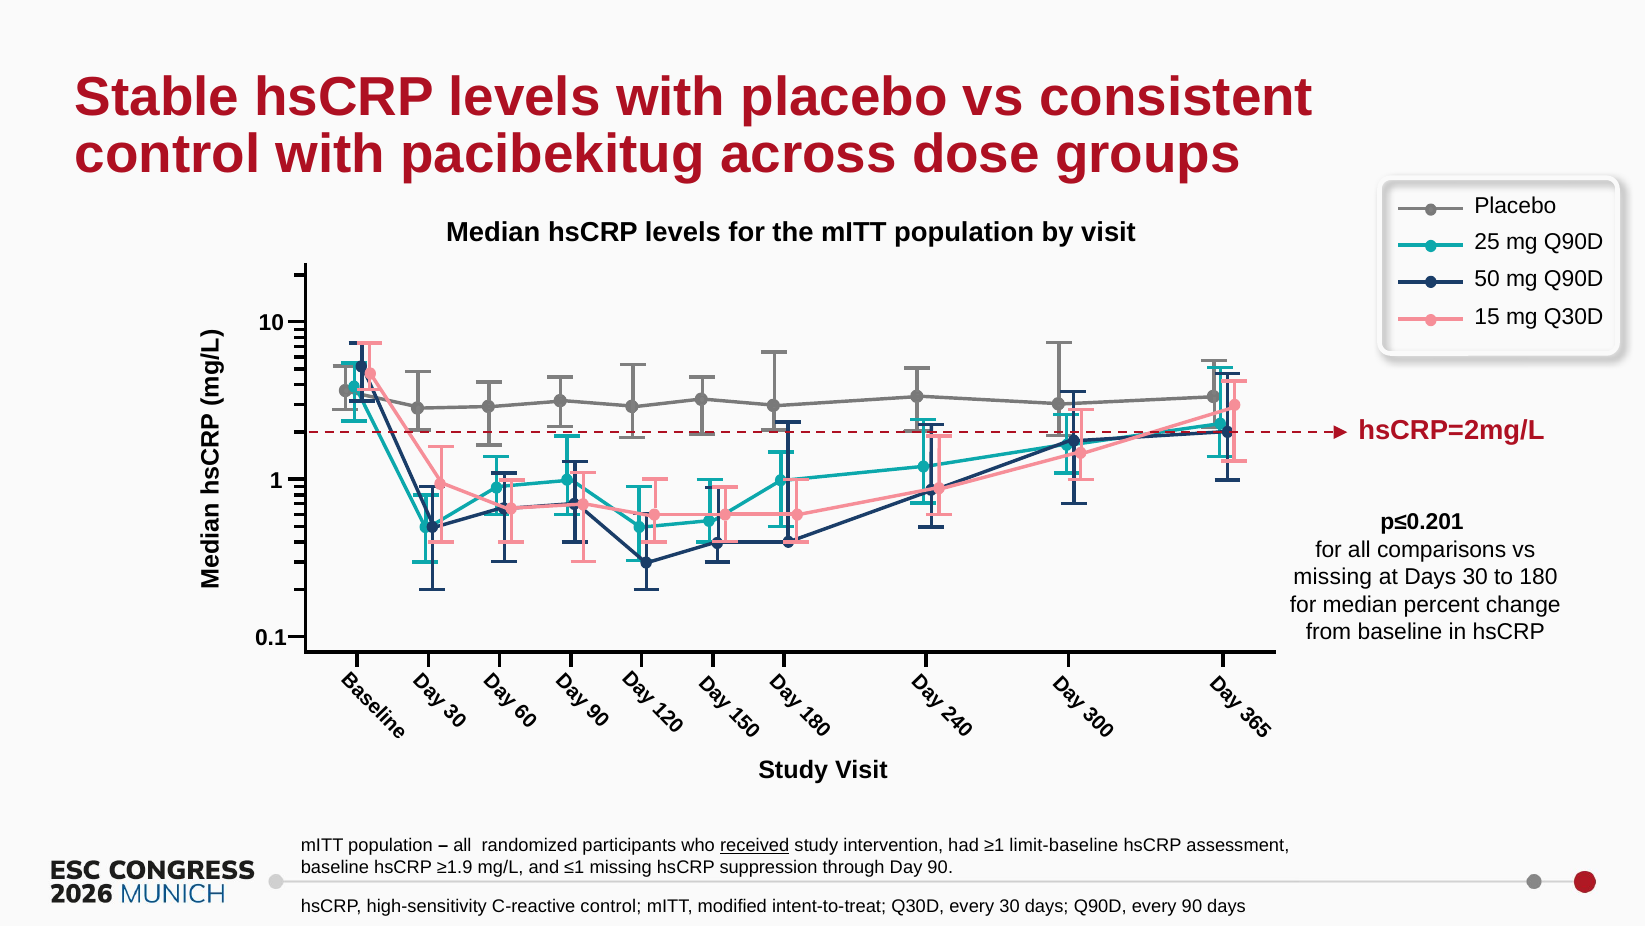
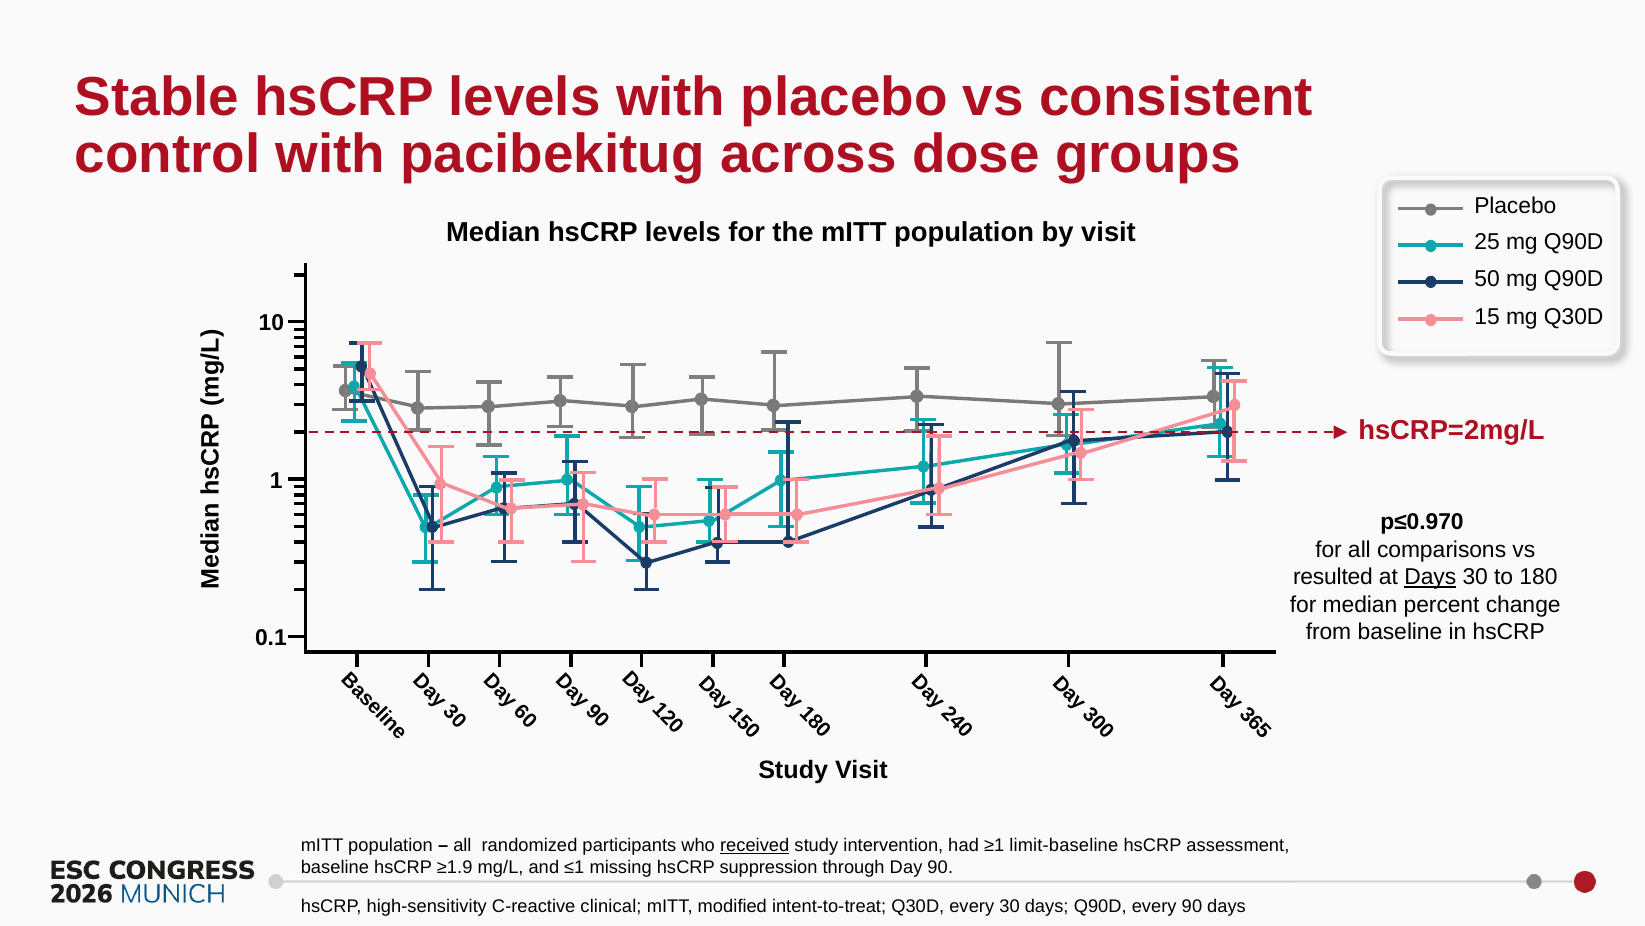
p≤0.201: p≤0.201 -> p≤0.970 (1422, 522)
missing: missing -> resulted (1333, 577)
Days underline: none -> present (1430, 577)
C-reactive control: control -> clinical (611, 906)
